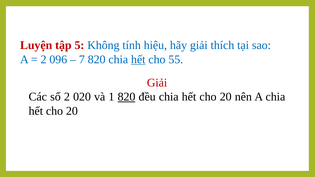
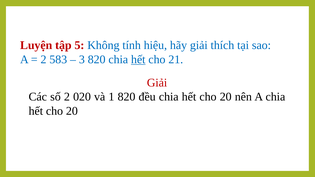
096: 096 -> 583 (58, 60)
7: 7 -> 3 (82, 60)
55: 55 -> 21 (176, 60)
820 underline: present -> none (126, 97)
